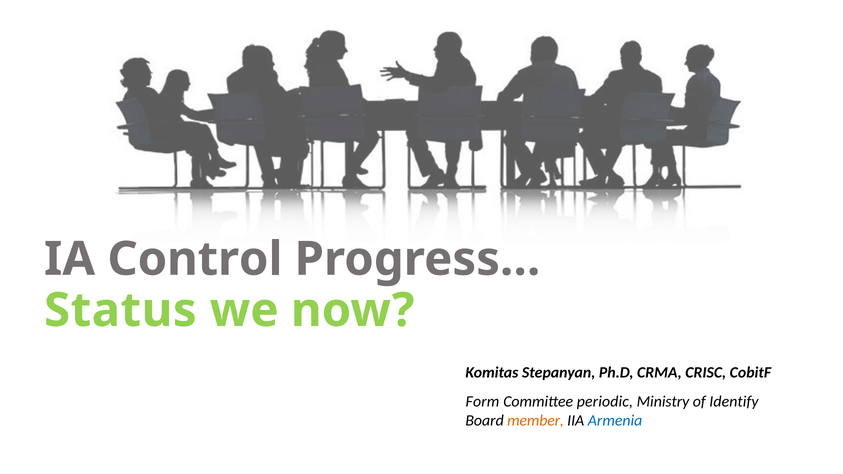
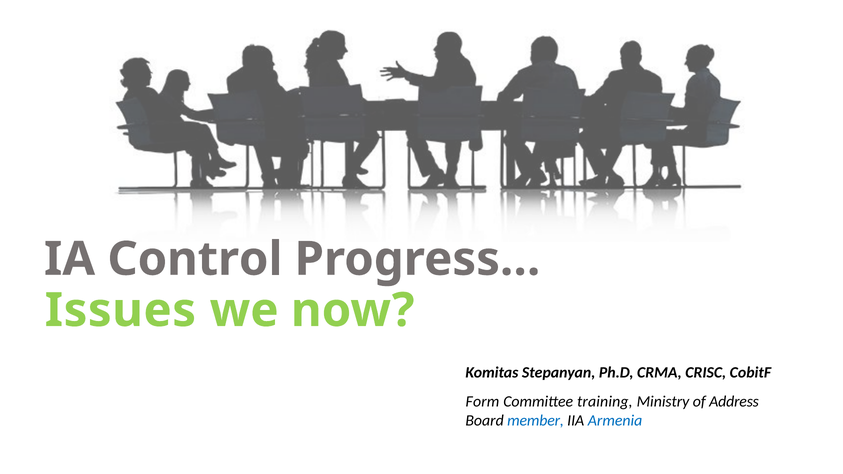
Status: Status -> Issues (120, 310)
periodic: periodic -> training (605, 402)
Identify: Identify -> Address (734, 402)
member colour: orange -> blue (536, 421)
